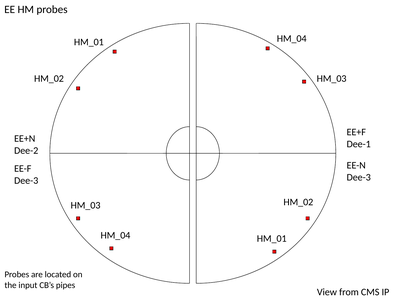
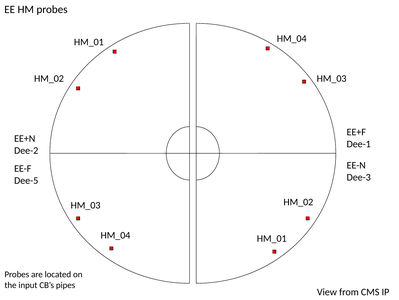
Dee-3: Dee-3 -> Dee-5 (26, 180)
